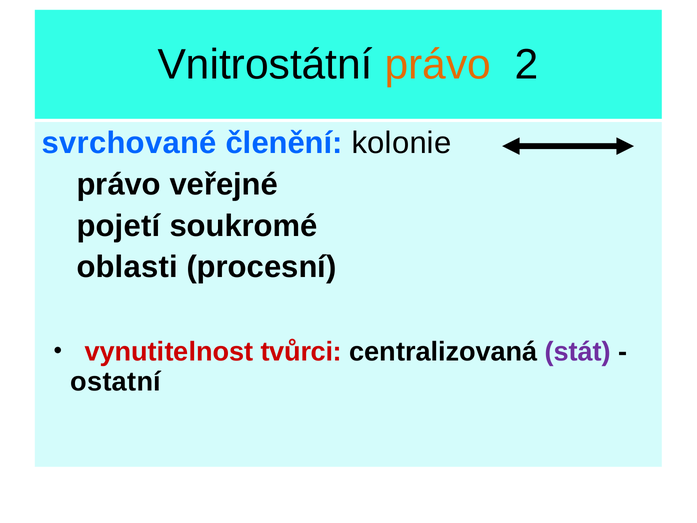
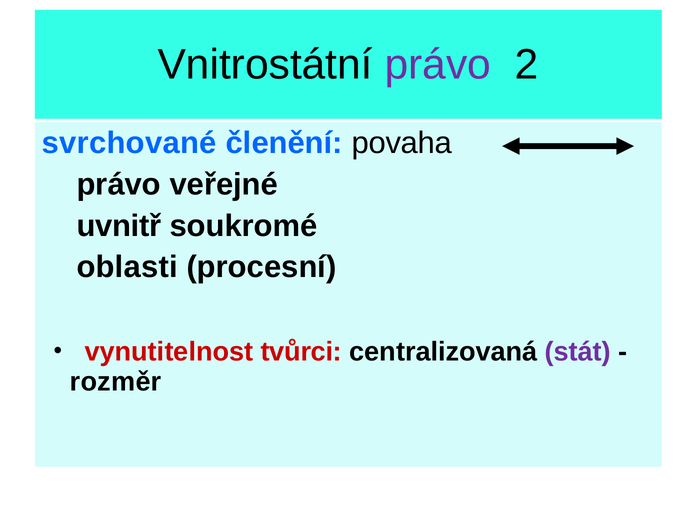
právo colour: orange -> purple (438, 64)
kolonie: kolonie -> povaha (402, 143)
pojetí: pojetí -> uvnitř (119, 226)
ostatní: ostatní -> rozměr (116, 382)
